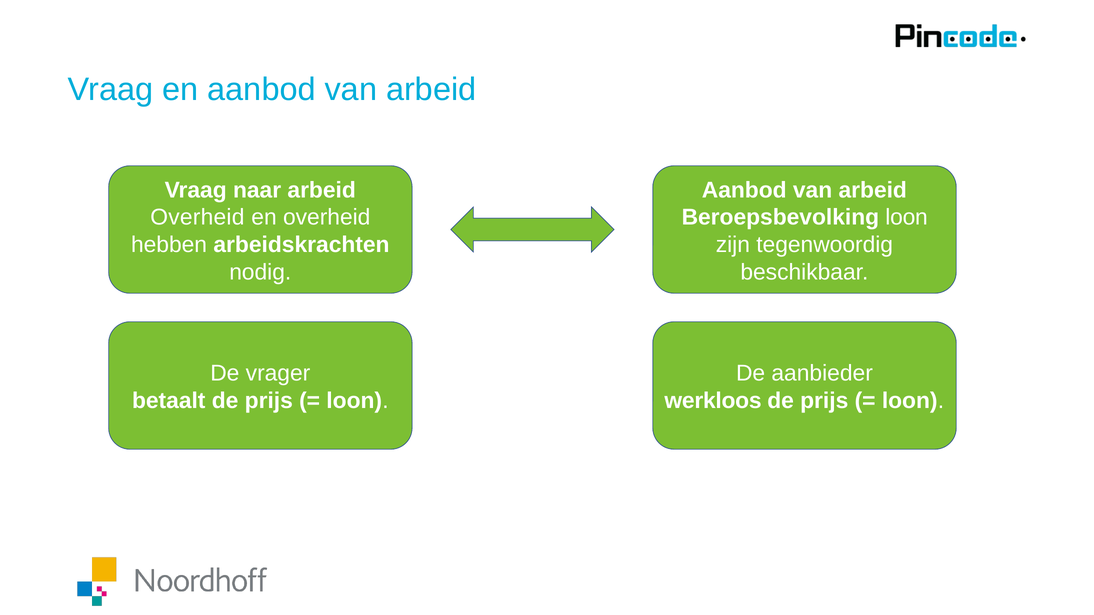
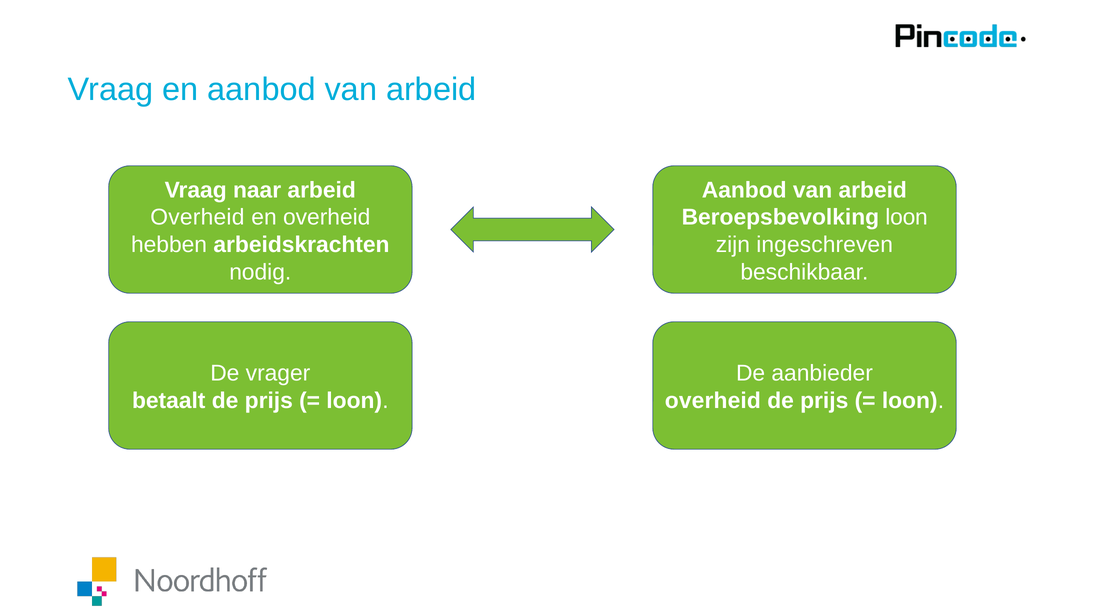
tegenwoordig: tegenwoordig -> ingeschreven (825, 245)
werkloos: werkloos -> overheid (713, 401)
